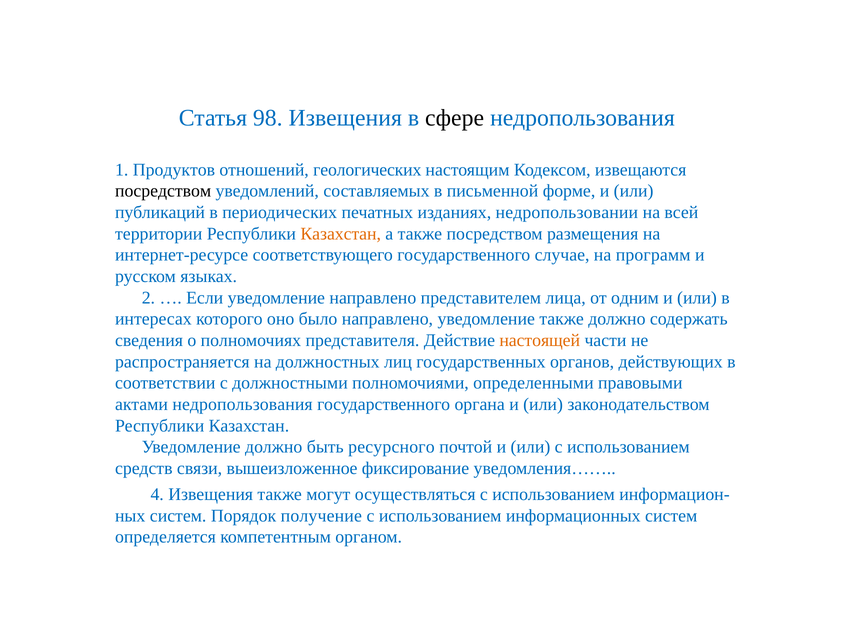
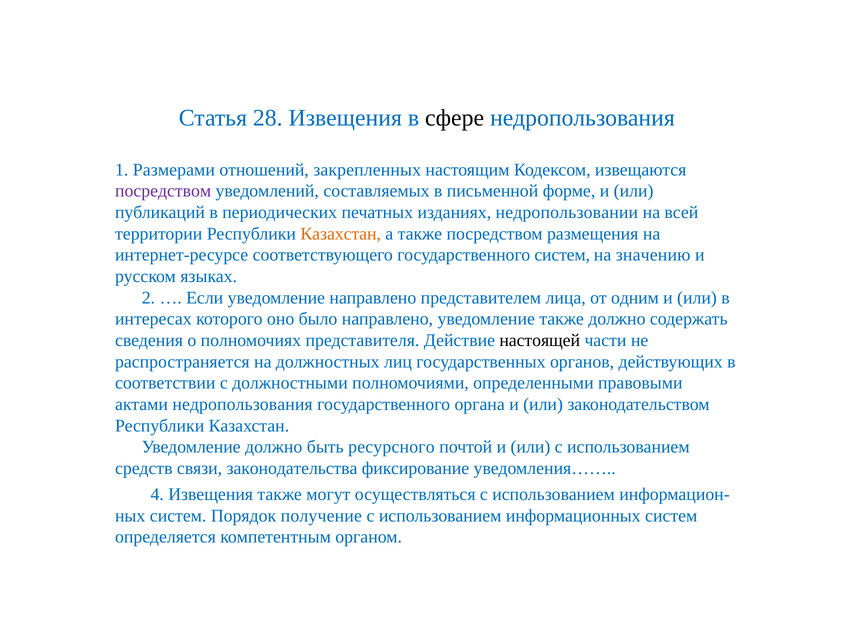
98: 98 -> 28 (268, 118)
Продуктов: Продуктов -> Размерами (174, 170)
геологических: геологических -> закрепленных (367, 170)
посредством colour: black -> purple (163, 191)
государственного случае: случае -> систем (562, 255)
программ: программ -> значению (653, 255)
настоящей colour: orange -> black (540, 341)
вышеизложенное: вышеизложенное -> законодательства (292, 469)
